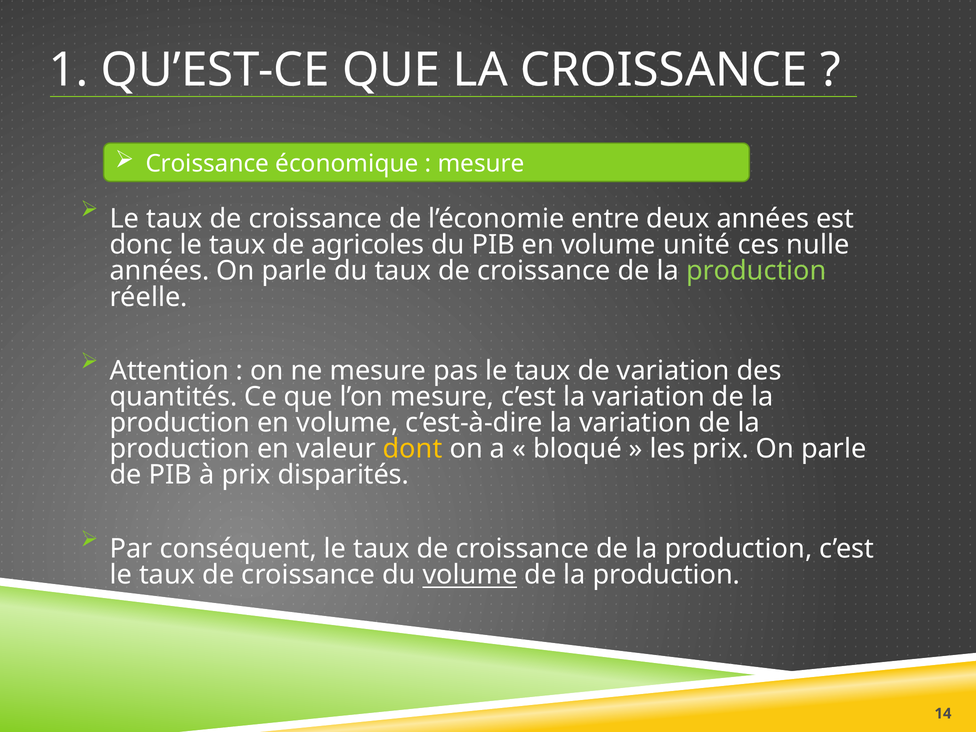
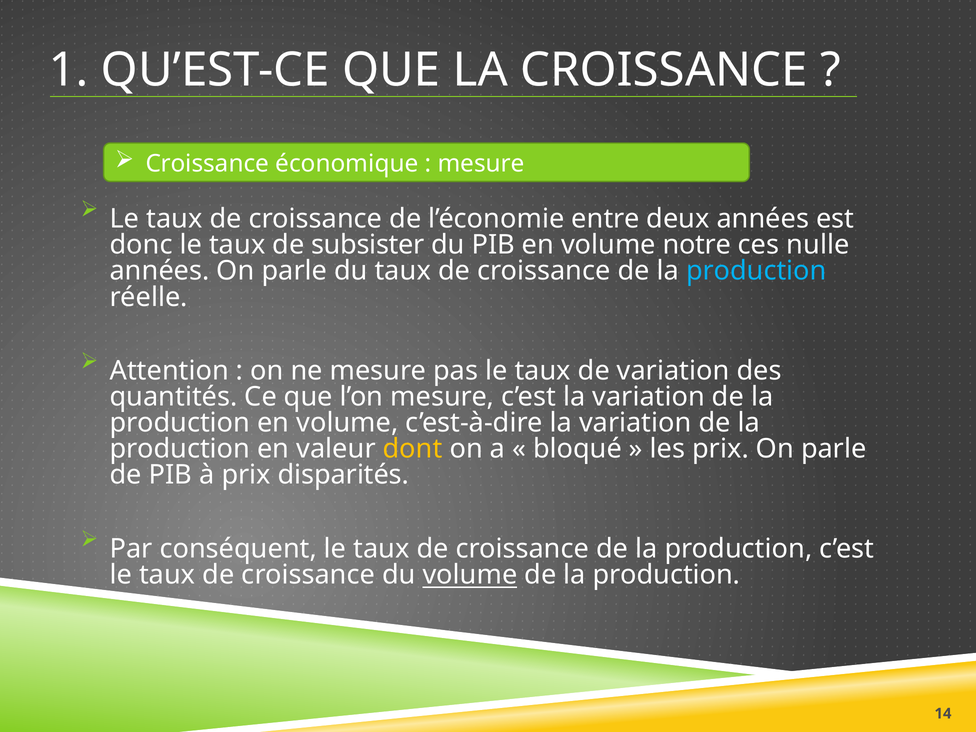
agricoles: agricoles -> subsister (368, 245)
unité: unité -> notre (697, 245)
production colour: light green -> light blue (756, 271)
